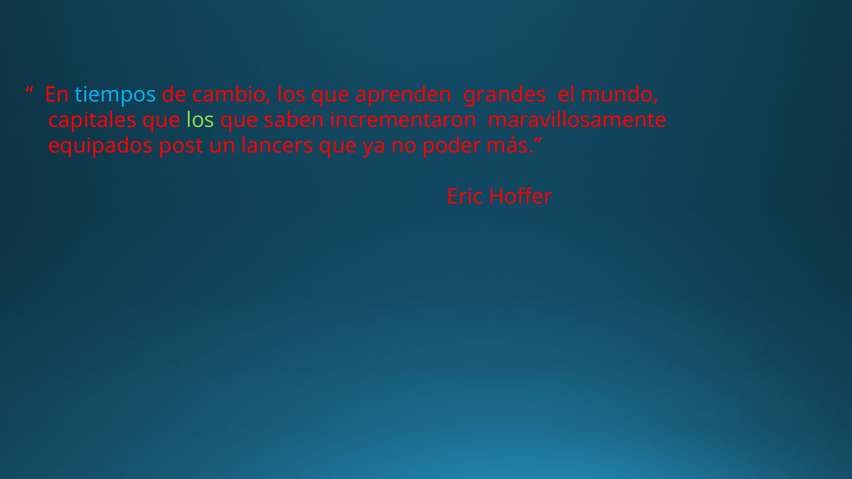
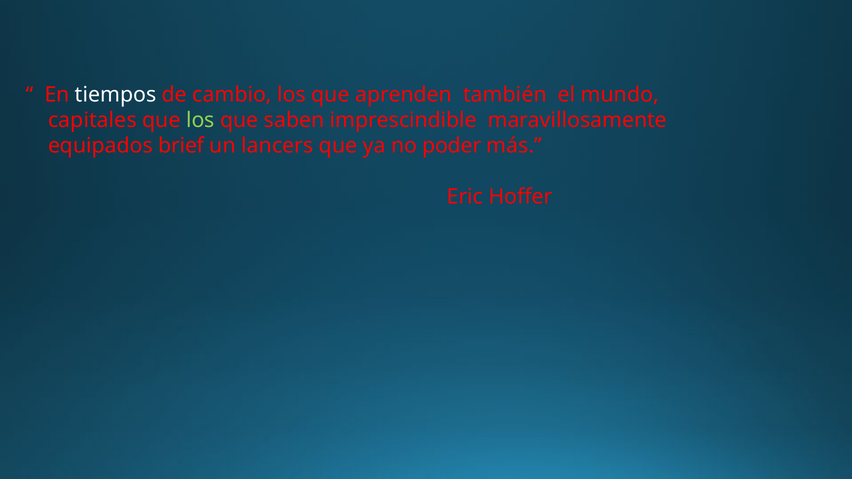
tiempos colour: light blue -> white (116, 95)
grandes: grandes -> también (505, 95)
incrementaron: incrementaron -> imprescindible (403, 120)
post: post -> brief (181, 146)
